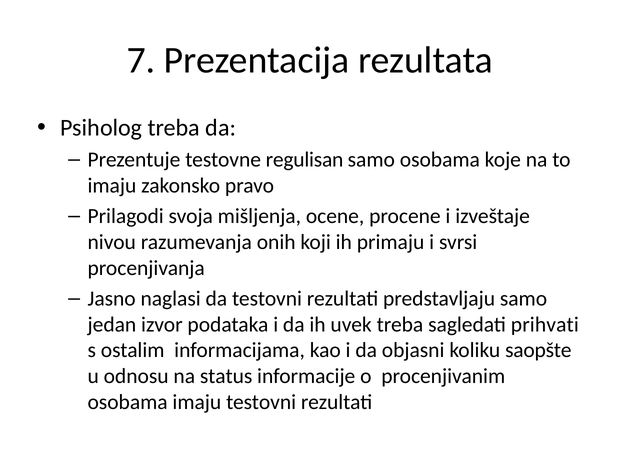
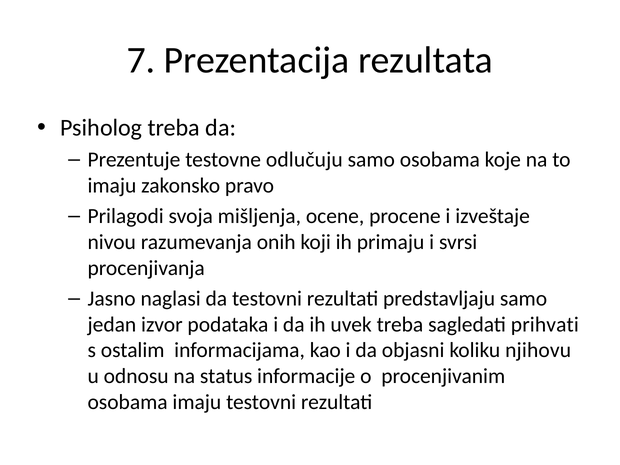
regulisan: regulisan -> odlučuju (304, 160)
saopšte: saopšte -> njihovu (538, 350)
